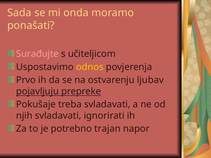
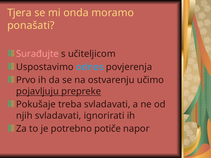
Sada: Sada -> Tjera (19, 13)
odnos colour: yellow -> light blue (90, 67)
ljubav: ljubav -> učimo (150, 80)
trajan: trajan -> potiče (108, 129)
